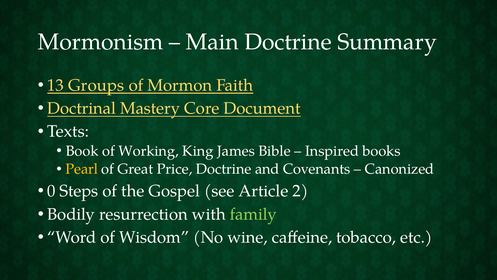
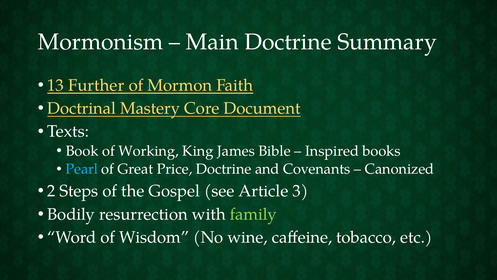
Groups: Groups -> Further (96, 85)
Pearl colour: yellow -> light blue (82, 169)
0: 0 -> 2 (51, 191)
2: 2 -> 3 (300, 191)
